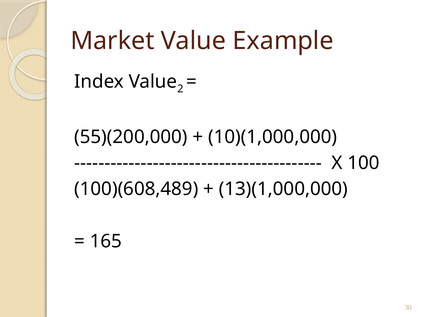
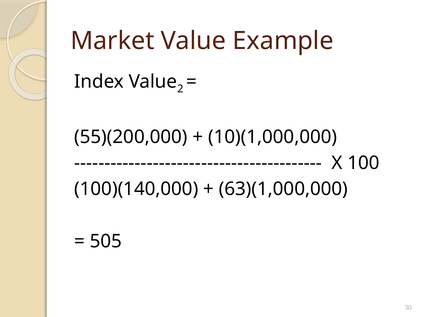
100)(608,489: 100)(608,489 -> 100)(140,000 (136, 189)
13)(1,000,000: 13)(1,000,000 -> 63)(1,000,000 (283, 189)
165: 165 -> 505 (106, 241)
